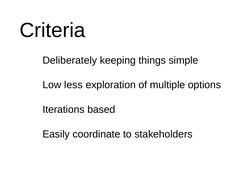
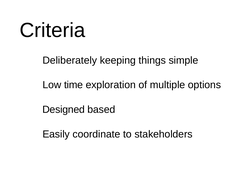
less: less -> time (74, 85)
Iterations: Iterations -> Designed (64, 109)
